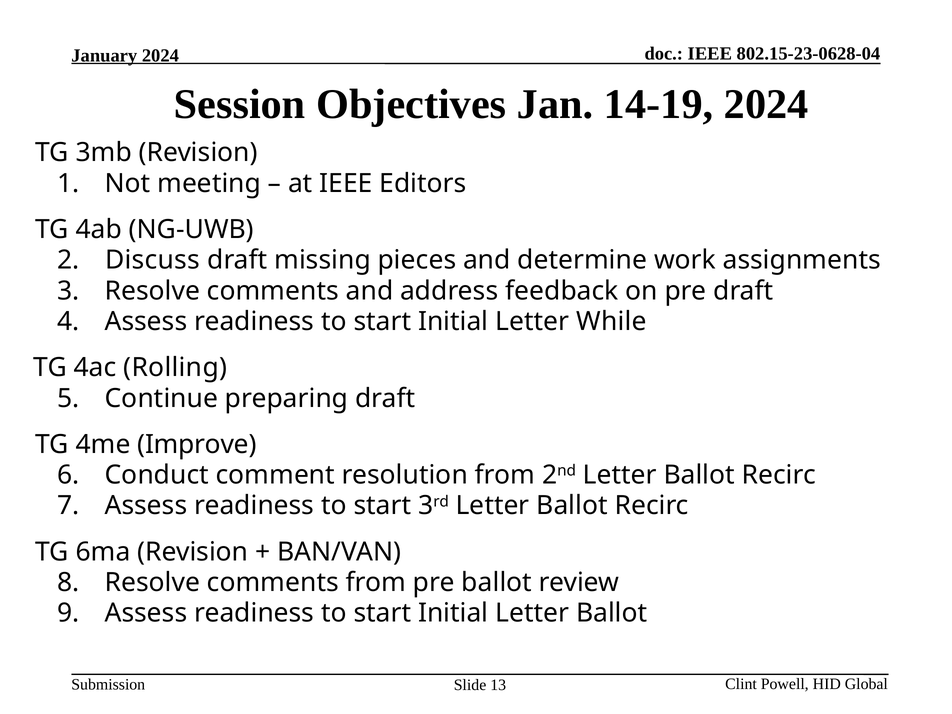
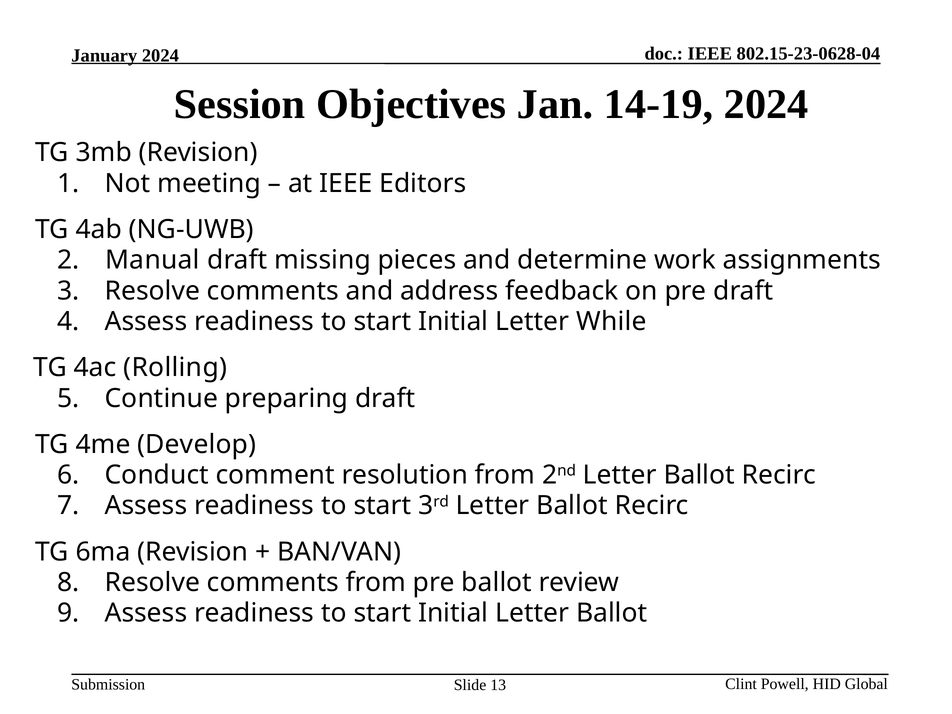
Discuss: Discuss -> Manual (152, 260)
Improve: Improve -> Develop (197, 444)
